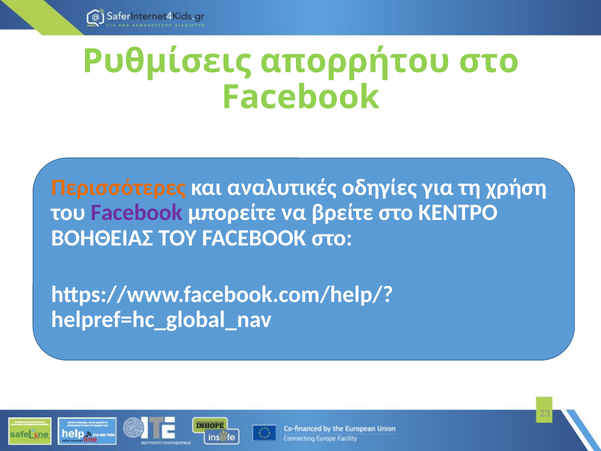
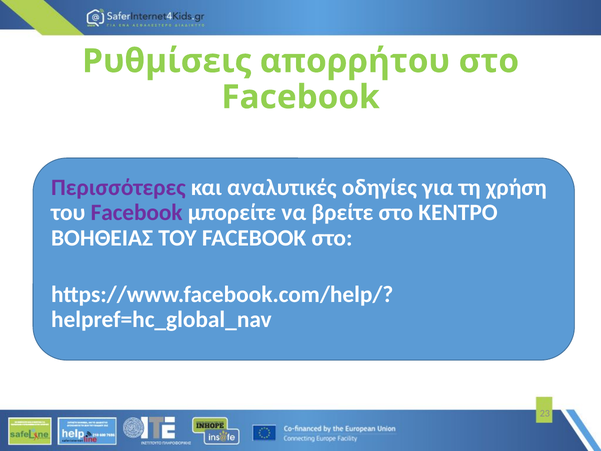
Περισσότερες colour: orange -> purple (118, 187)
